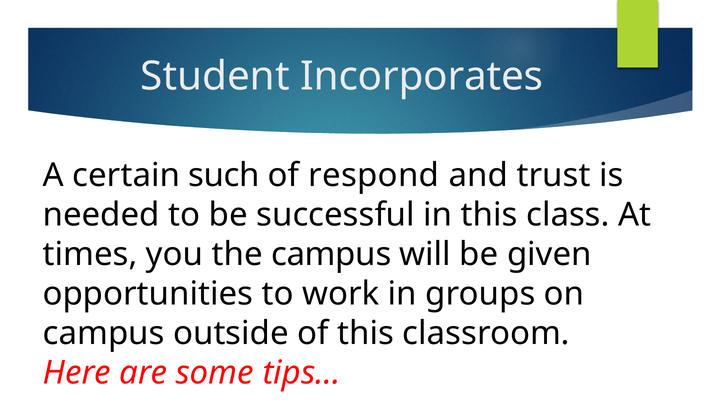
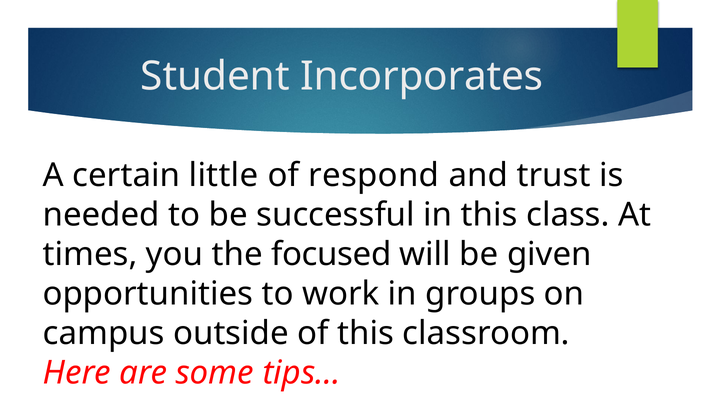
such: such -> little (224, 175)
the campus: campus -> focused (331, 255)
